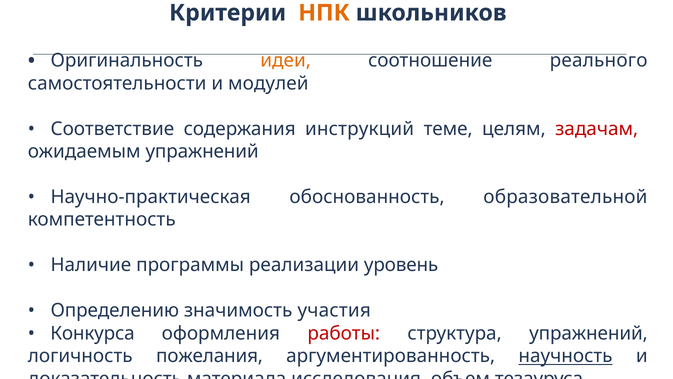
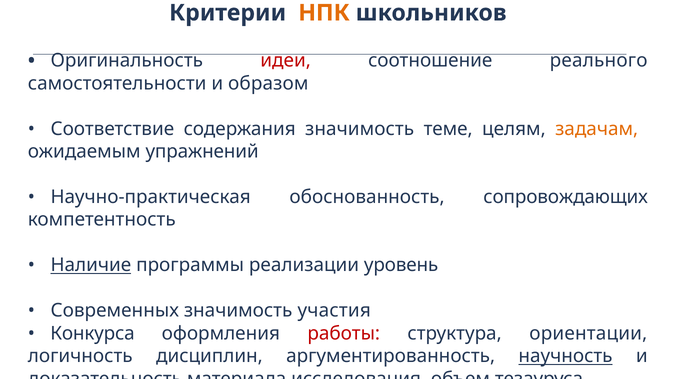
идеи colour: orange -> red (286, 60)
модулей: модулей -> образом (268, 83)
содержания инструкций: инструкций -> значимость (360, 129)
задачам colour: red -> orange (597, 129)
образовательной: образовательной -> сопровождающих (566, 197)
Наличие underline: none -> present (91, 265)
Определению: Определению -> Современных (115, 310)
структура упражнений: упражнений -> ориентации (588, 333)
пожелания: пожелания -> дисциплин (209, 356)
